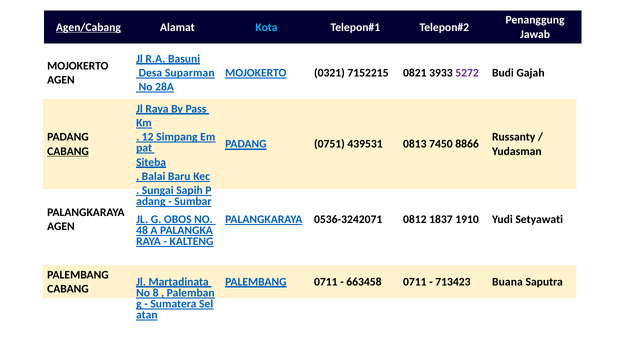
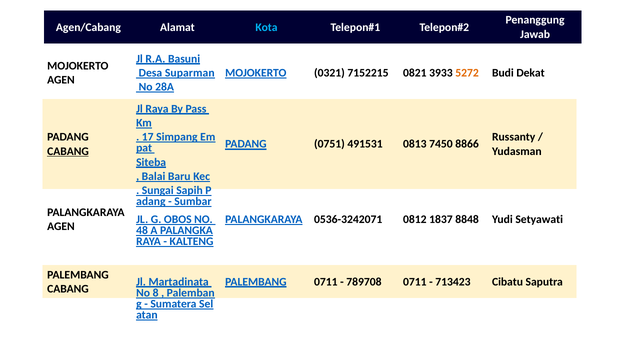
Agen/Cabang underline: present -> none (88, 27)
5272 colour: purple -> orange (467, 73)
Gajah: Gajah -> Dekat (531, 73)
12: 12 -> 17 (148, 137)
439531: 439531 -> 491531 (365, 144)
1910: 1910 -> 8848 (467, 220)
663458: 663458 -> 789708 (364, 282)
Buana: Buana -> Cibatu (508, 282)
